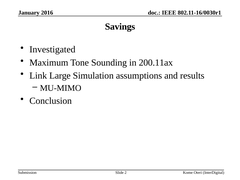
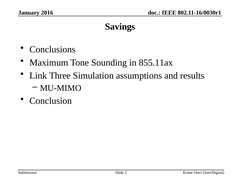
Investigated: Investigated -> Conclusions (52, 49)
200.11ax: 200.11ax -> 855.11ax (156, 63)
Large: Large -> Three (60, 76)
